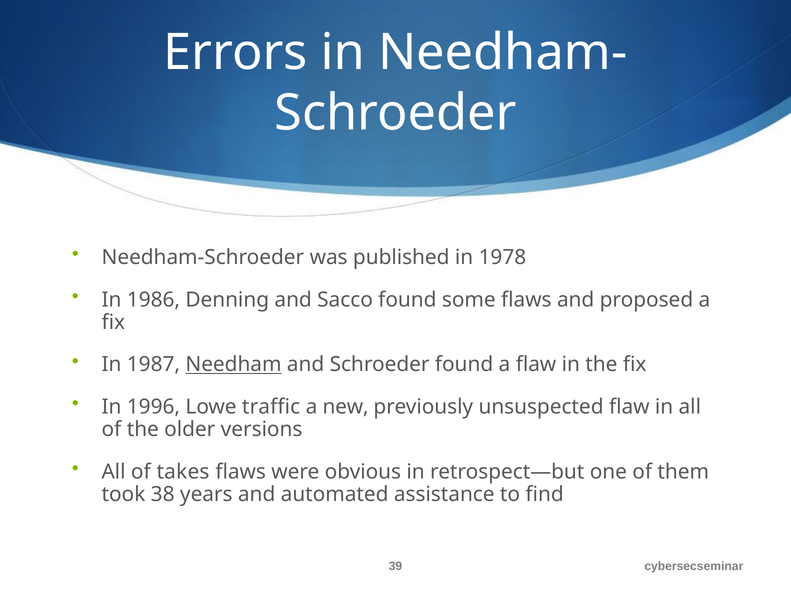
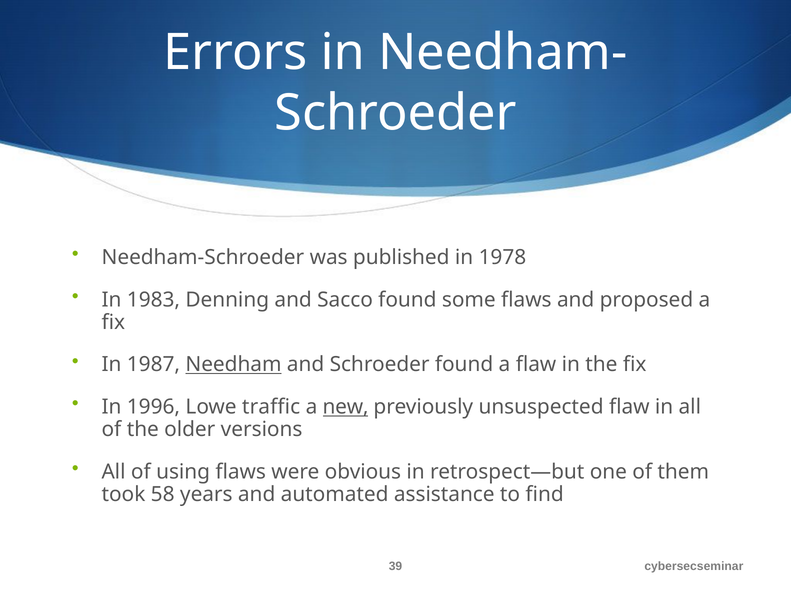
1986: 1986 -> 1983 (153, 300)
new underline: none -> present (346, 407)
takes: takes -> using (183, 472)
38: 38 -> 58 (163, 494)
